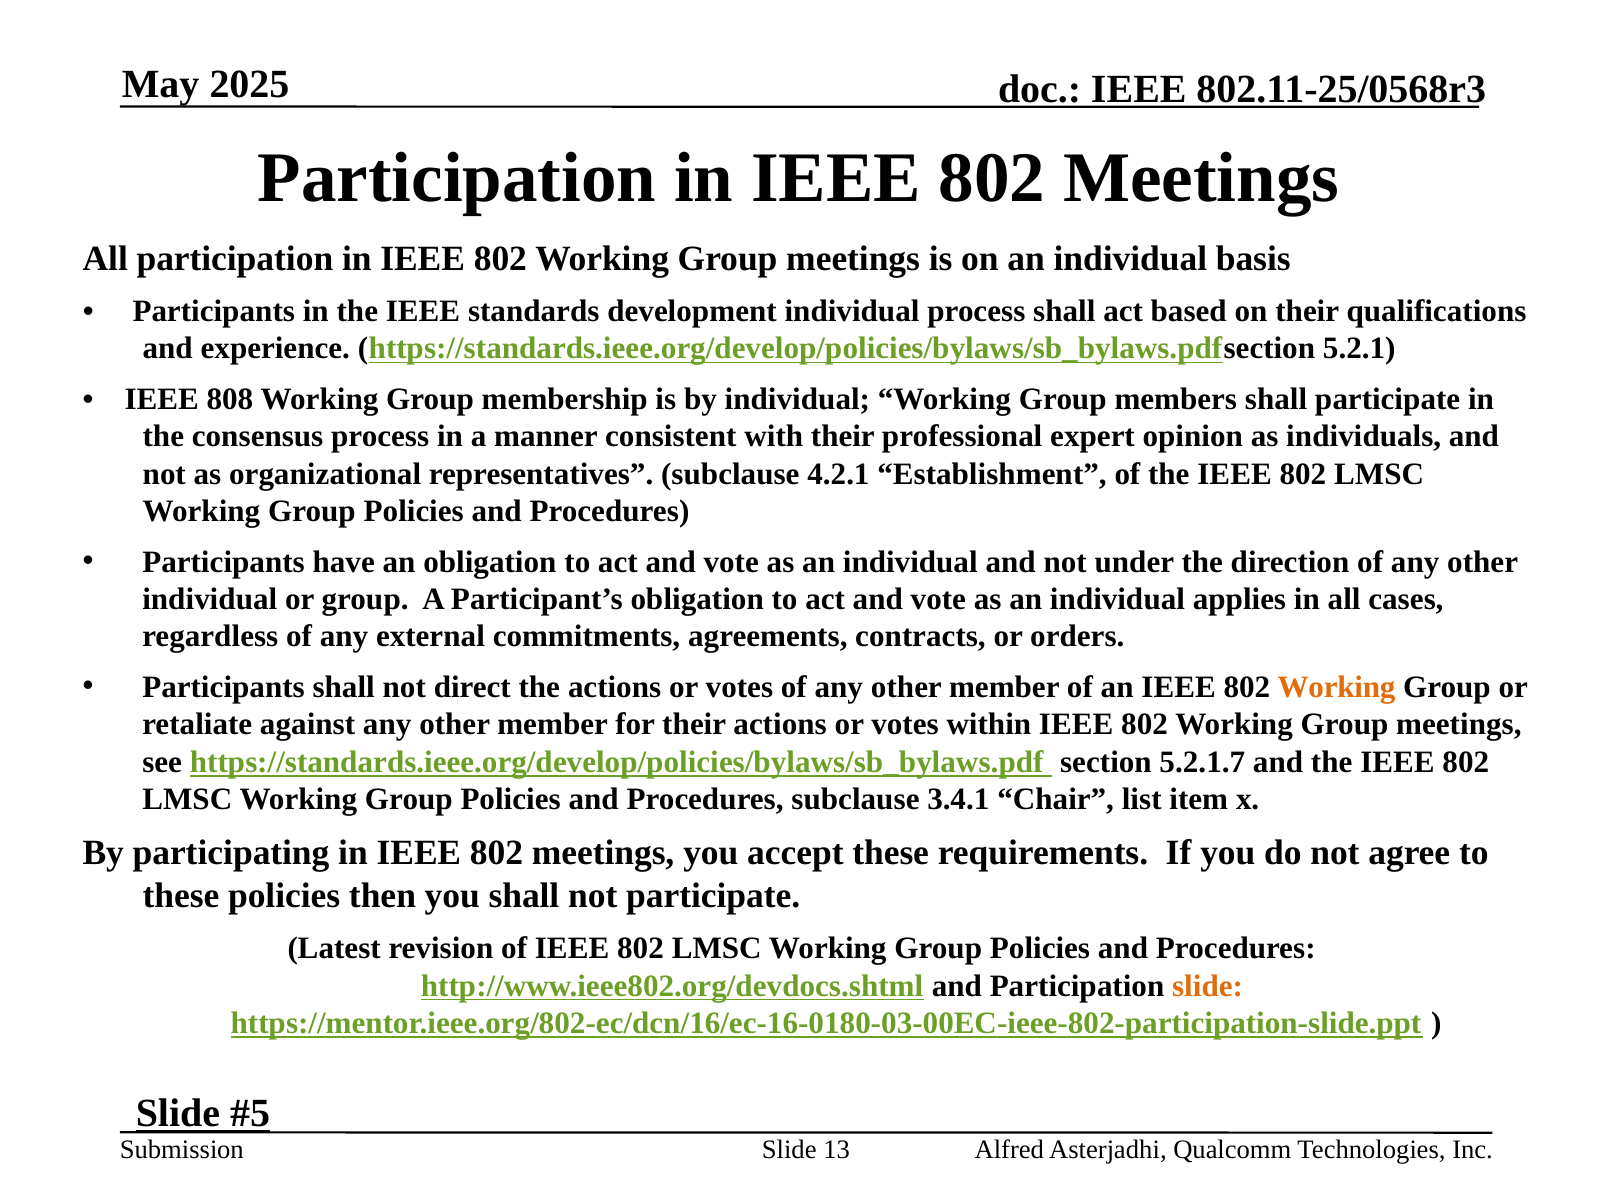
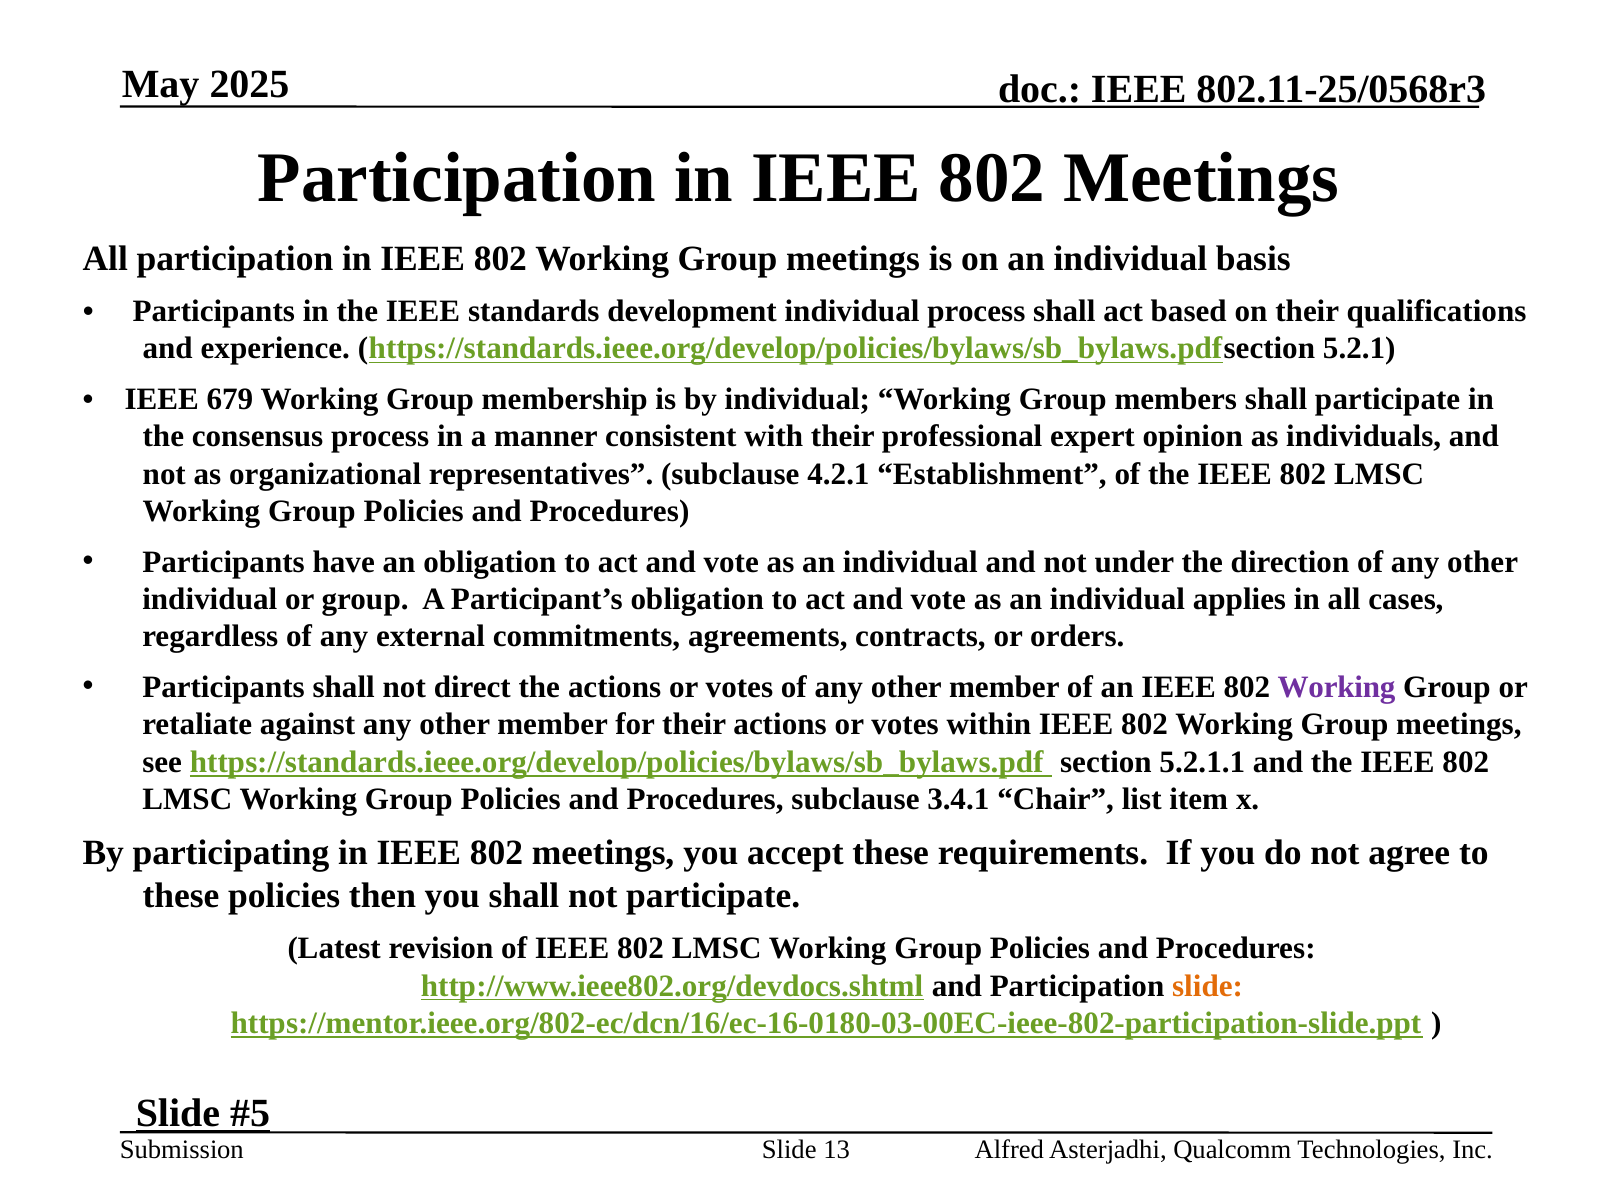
808: 808 -> 679 (230, 399)
Working colour: orange -> purple (1337, 687)
5.2.1.7: 5.2.1.7 -> 5.2.1.1 (1202, 762)
